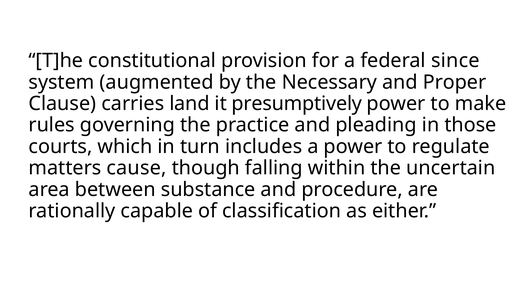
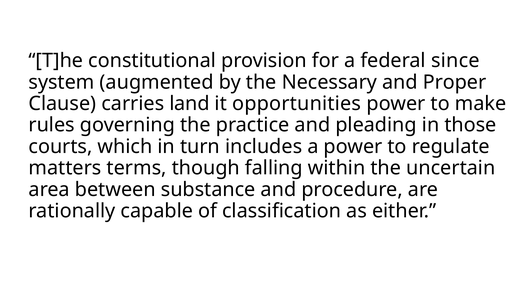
presumptively: presumptively -> opportunities (297, 103)
cause: cause -> terms (137, 168)
